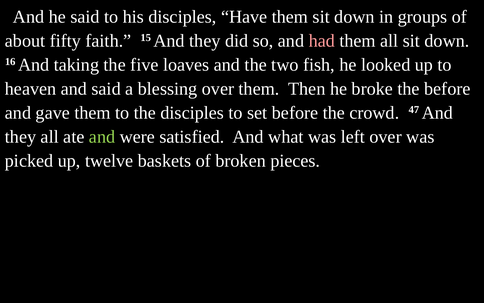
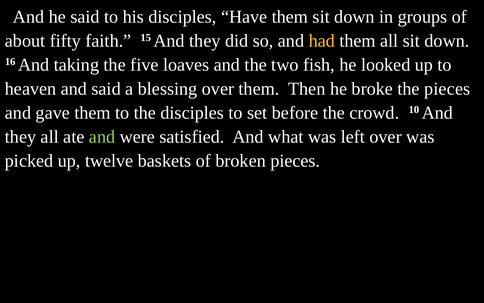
had colour: pink -> yellow (322, 41)
the before: before -> pieces (447, 89)
47: 47 -> 10 (414, 110)
